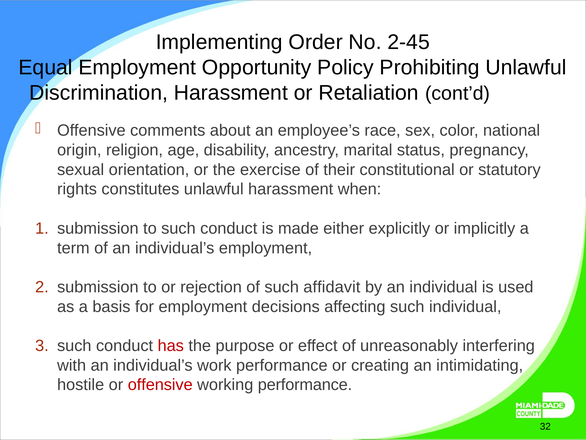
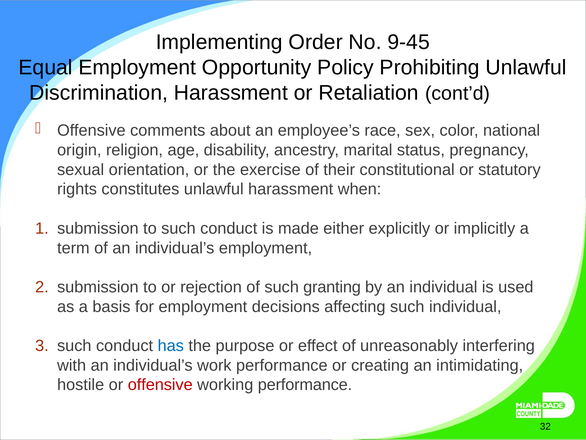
2-45: 2-45 -> 9-45 (409, 42)
affidavit: affidavit -> granting (332, 287)
has colour: red -> blue (171, 345)
